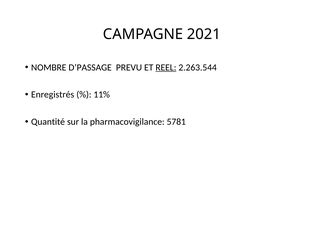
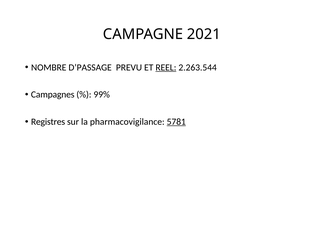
Enregistrés: Enregistrés -> Campagnes (53, 95)
11%: 11% -> 99% (102, 95)
Quantité: Quantité -> Registres (48, 122)
5781 underline: none -> present (176, 122)
